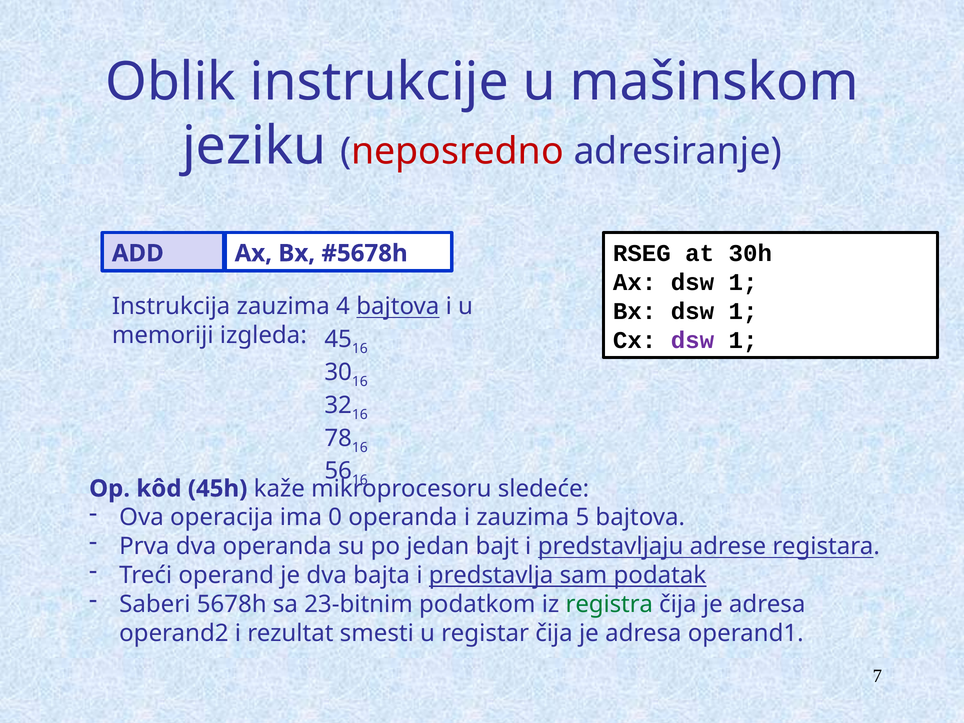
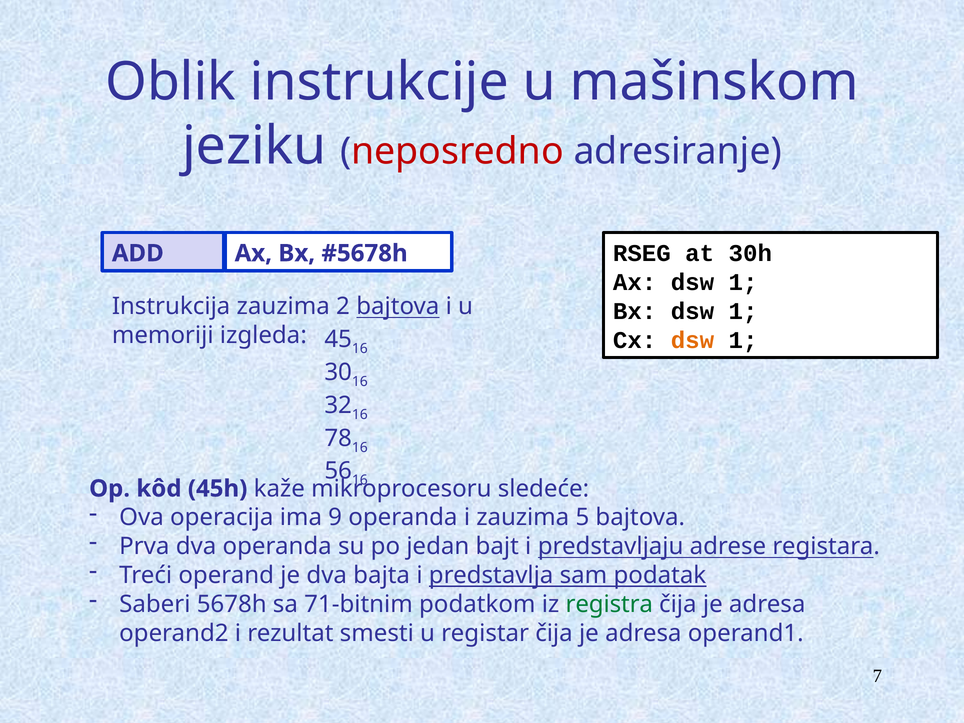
4: 4 -> 2 (343, 306)
dsw colour: purple -> orange (692, 340)
0: 0 -> 9 (335, 518)
23-bitnim: 23-bitnim -> 71-bitnim (359, 604)
